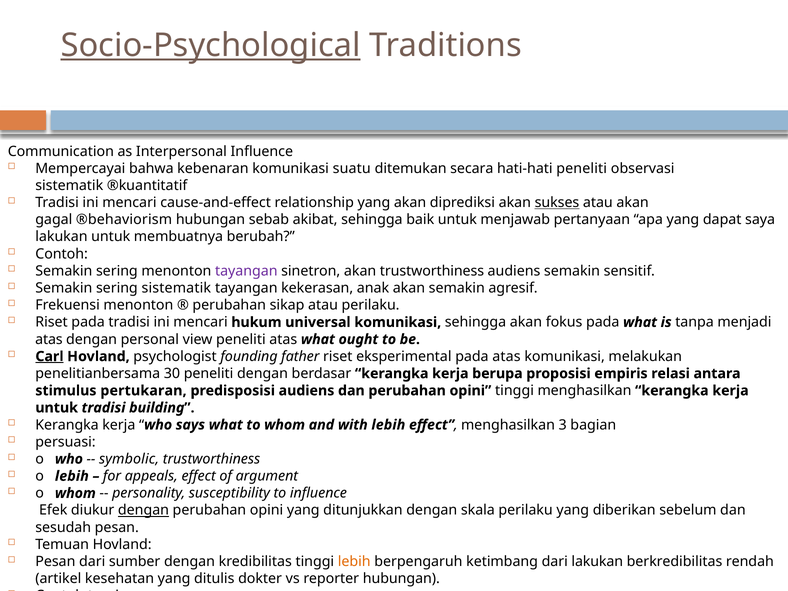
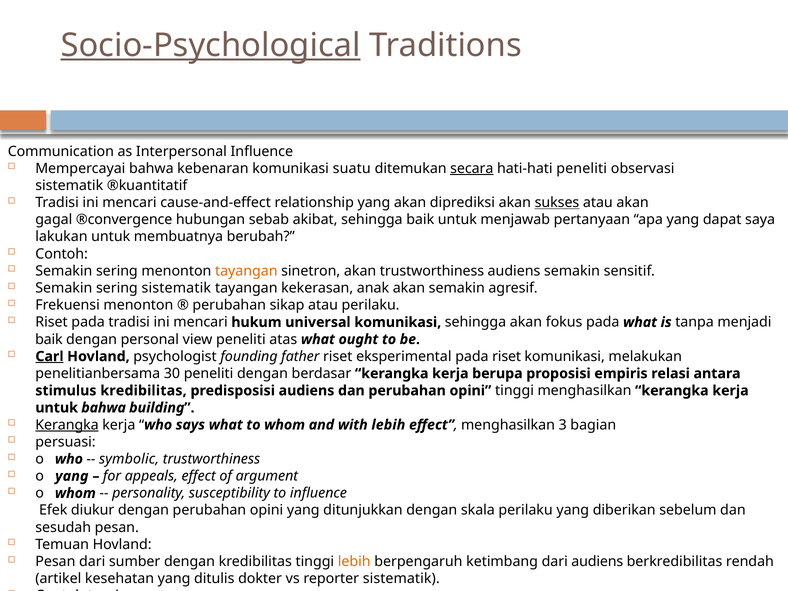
secara underline: none -> present (472, 168)
®behaviorism: ®behaviorism -> ®convergence (124, 220)
tayangan colour: purple -> orange (246, 271)
atas: atas -> baik (49, 339)
pada atas: atas -> riset (507, 356)
stimulus pertukaran: pertukaran -> kredibilitas (143, 391)
untuk tradisi: tradisi -> bahwa (104, 408)
Kerangka underline: none -> present (67, 425)
o lebih: lebih -> yang (72, 476)
dengan underline: present -> none (143, 510)
dari lakukan: lakukan -> audiens (597, 562)
reporter hubungan: hubungan -> sistematik (401, 579)
